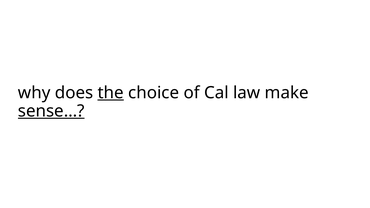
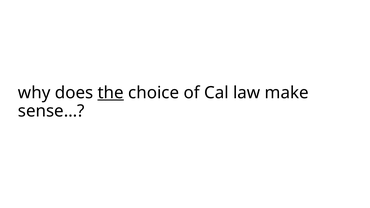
sense… underline: present -> none (51, 111)
